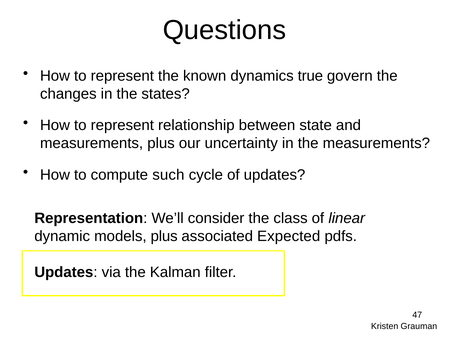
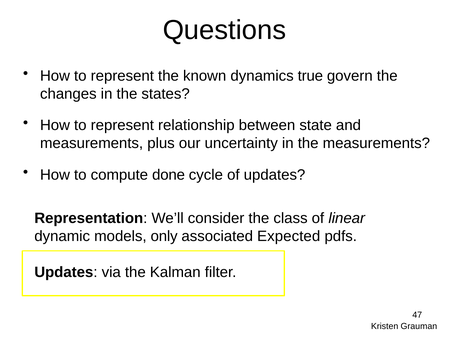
such: such -> done (169, 175)
models plus: plus -> only (164, 236)
